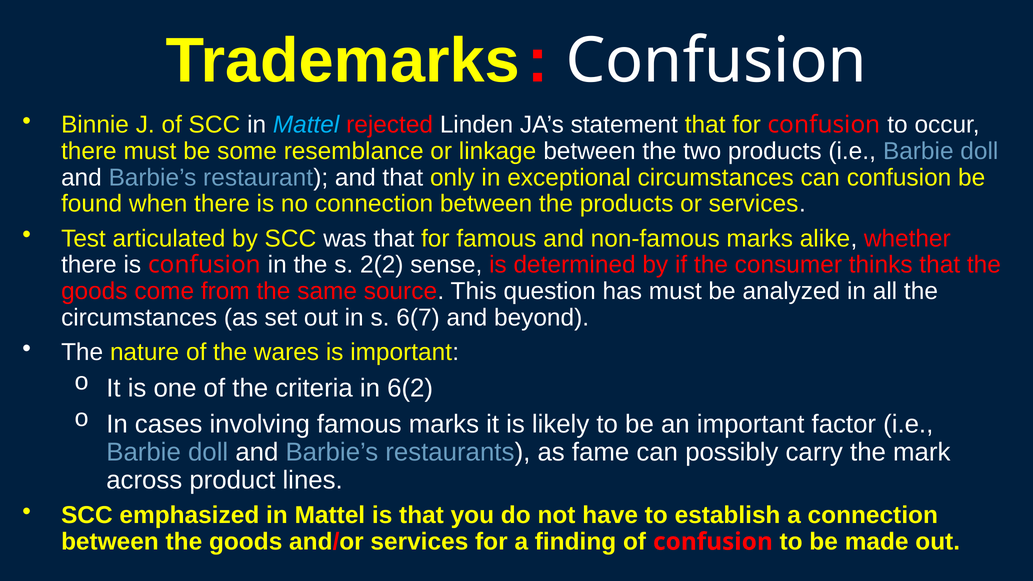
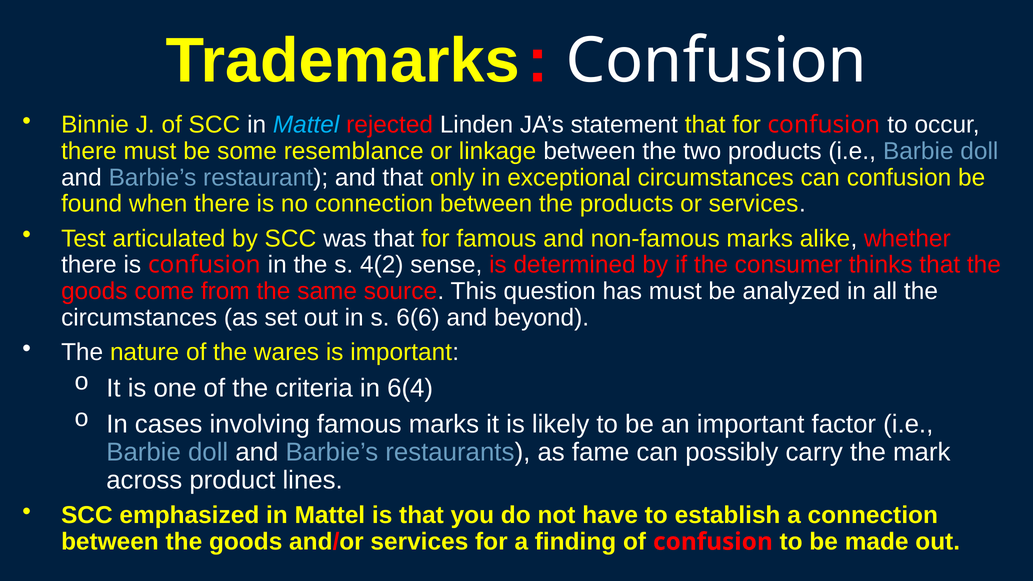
2(2: 2(2 -> 4(2 (382, 265)
6(7: 6(7 -> 6(6 (418, 318)
6(2: 6(2 -> 6(4 (410, 388)
